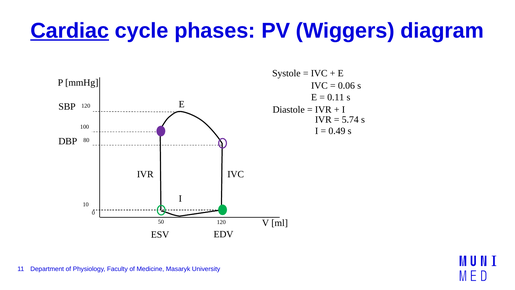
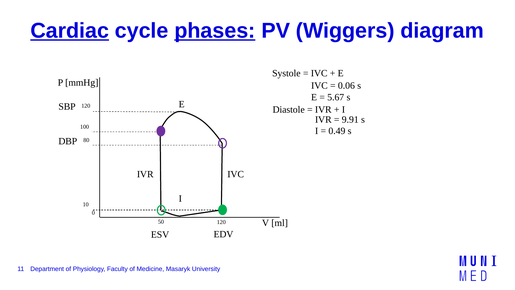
phases underline: none -> present (215, 31)
0.11: 0.11 -> 5.67 (336, 97)
5.74: 5.74 -> 9.91 (350, 119)
